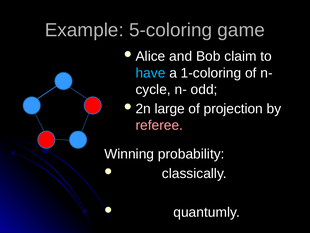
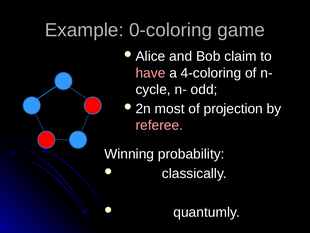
5-coloring: 5-coloring -> 0-coloring (171, 30)
have colour: light blue -> pink (150, 73)
1-coloring: 1-coloring -> 4-coloring (211, 73)
large: large -> most (170, 109)
